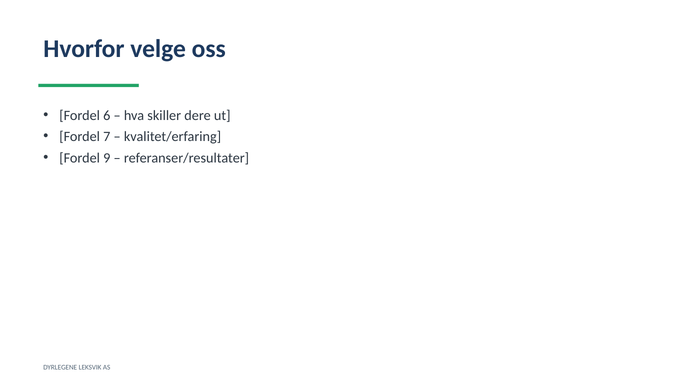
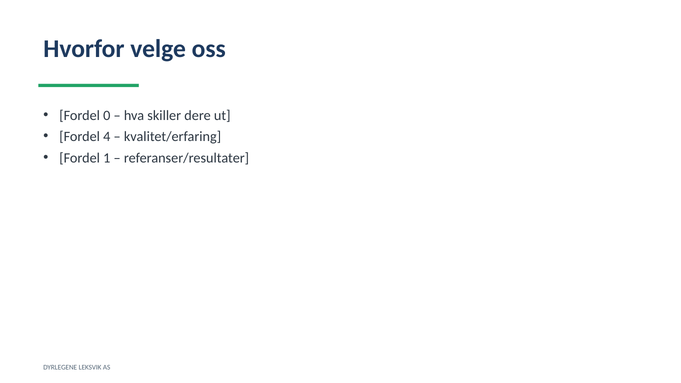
6: 6 -> 0 (107, 115)
7: 7 -> 4 (107, 137)
9: 9 -> 1 (107, 158)
